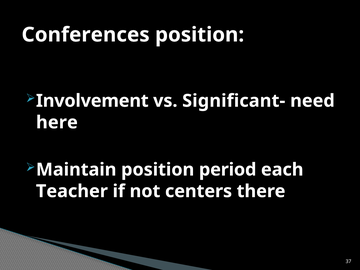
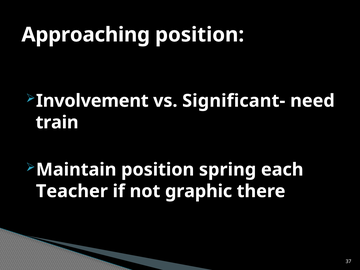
Conferences: Conferences -> Approaching (86, 35)
here: here -> train (57, 122)
period: period -> spring (228, 170)
centers: centers -> graphic (199, 191)
